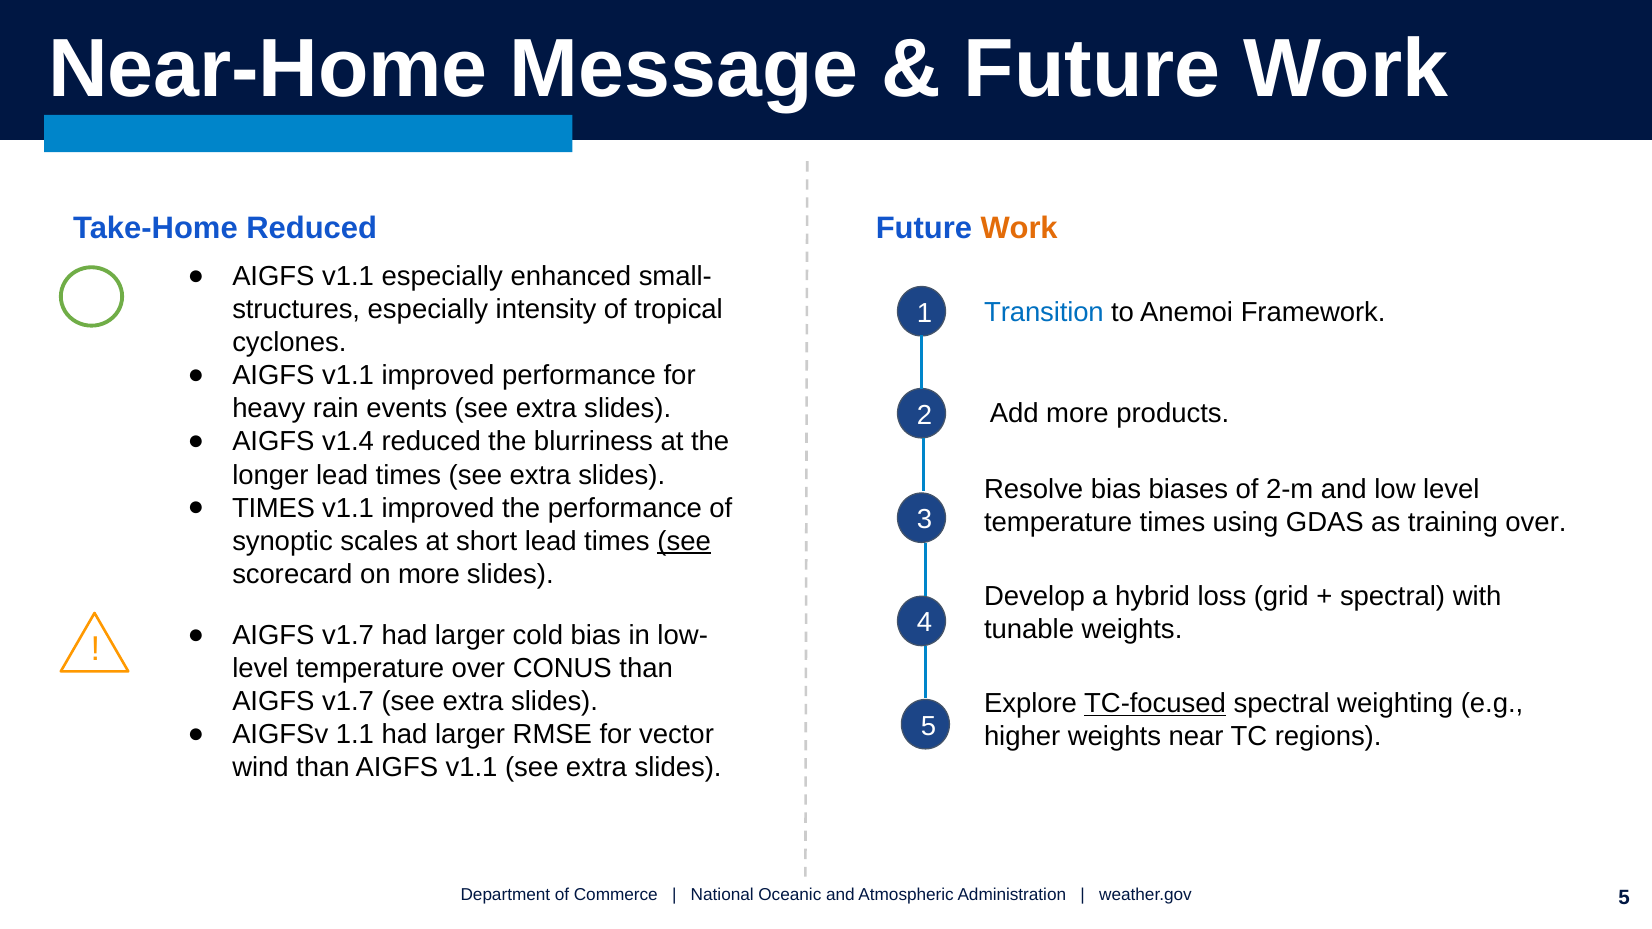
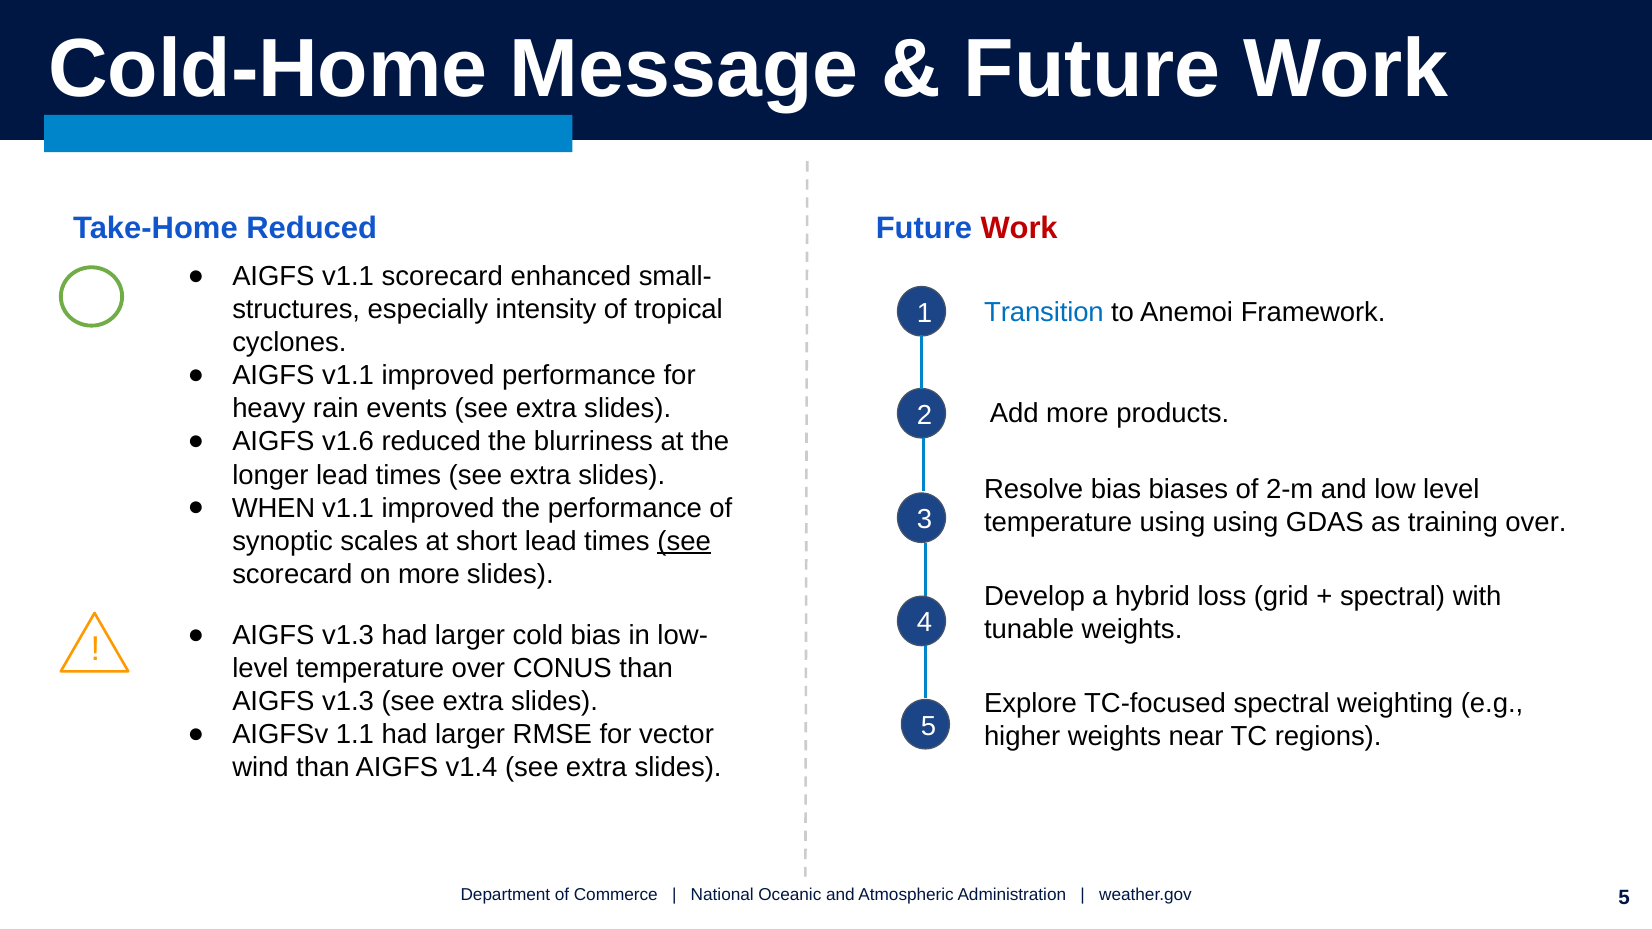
Near-Home: Near-Home -> Cold-Home (268, 69)
Work colour: orange -> red (1019, 228)
v1.1 especially: especially -> scorecard (442, 277)
v1.4: v1.4 -> v1.6 (348, 442)
TIMES: TIMES -> WHEN (274, 508)
temperature times: times -> using (1173, 522)
v1.7: v1.7 -> v1.3 (348, 636)
v1.7: v1.7 -> v1.3 (348, 702)
TC-focused underline: present -> none (1155, 704)
than AIGFS v1.1: v1.1 -> v1.4 (472, 768)
